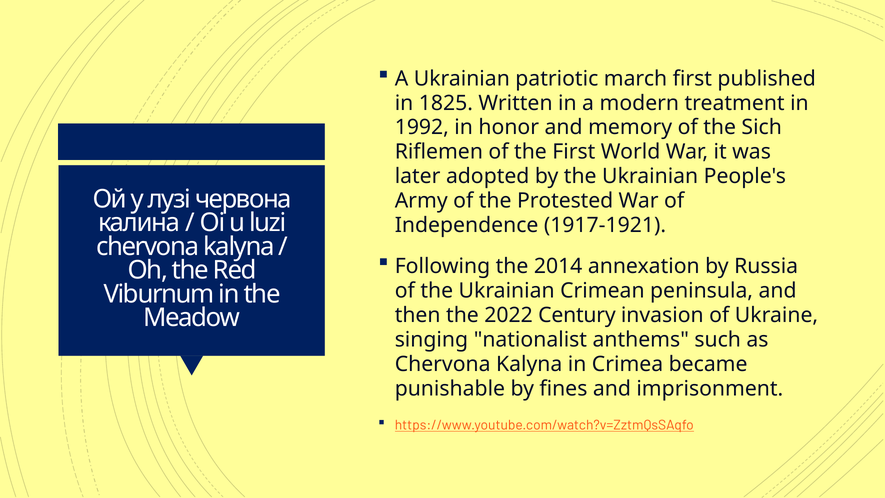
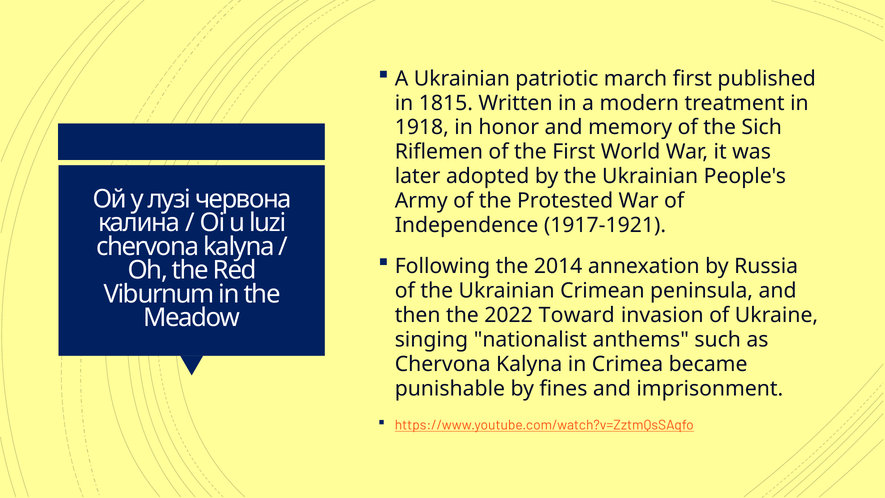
1825: 1825 -> 1815 (446, 103)
1992: 1992 -> 1918 (422, 127)
Century: Century -> Toward (577, 315)
